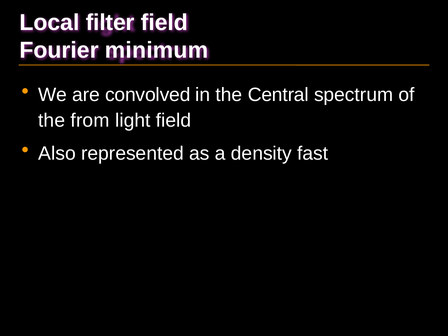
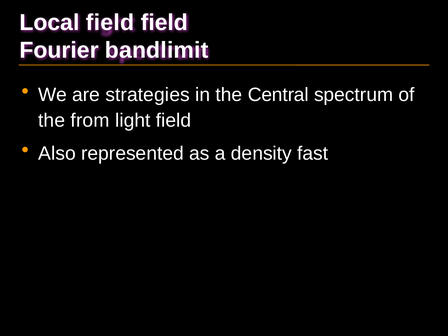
Local filter: filter -> field (110, 23)
minimum: minimum -> bandlimit (157, 50)
convolved: convolved -> strategies (148, 95)
